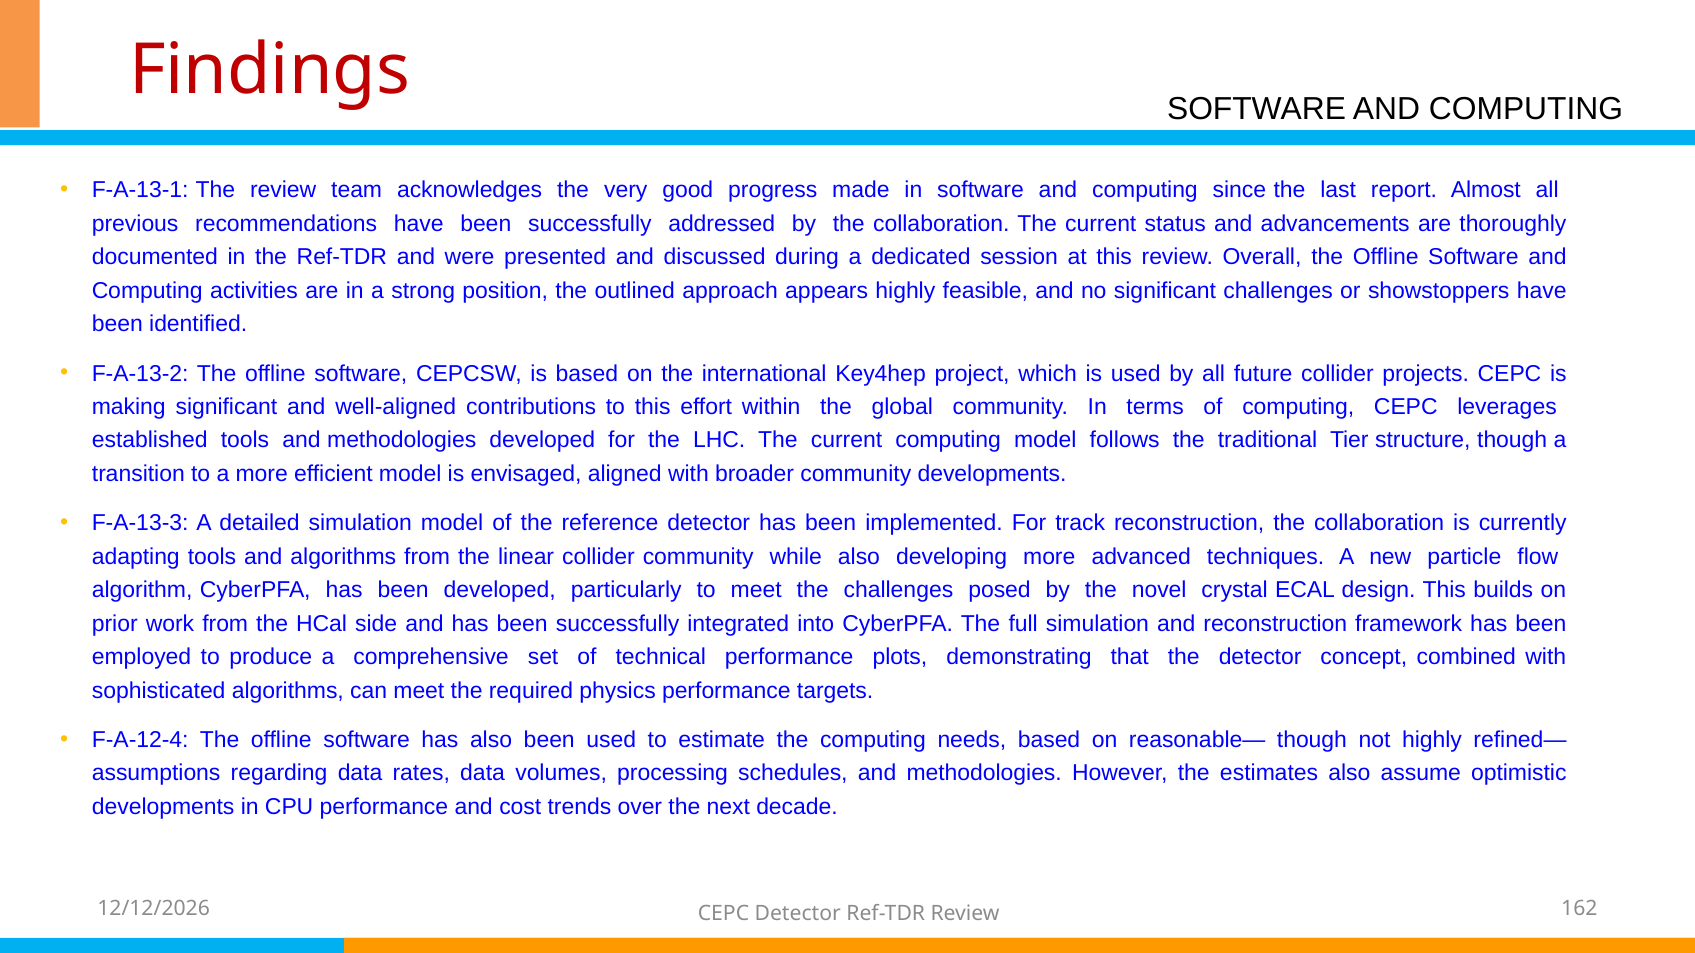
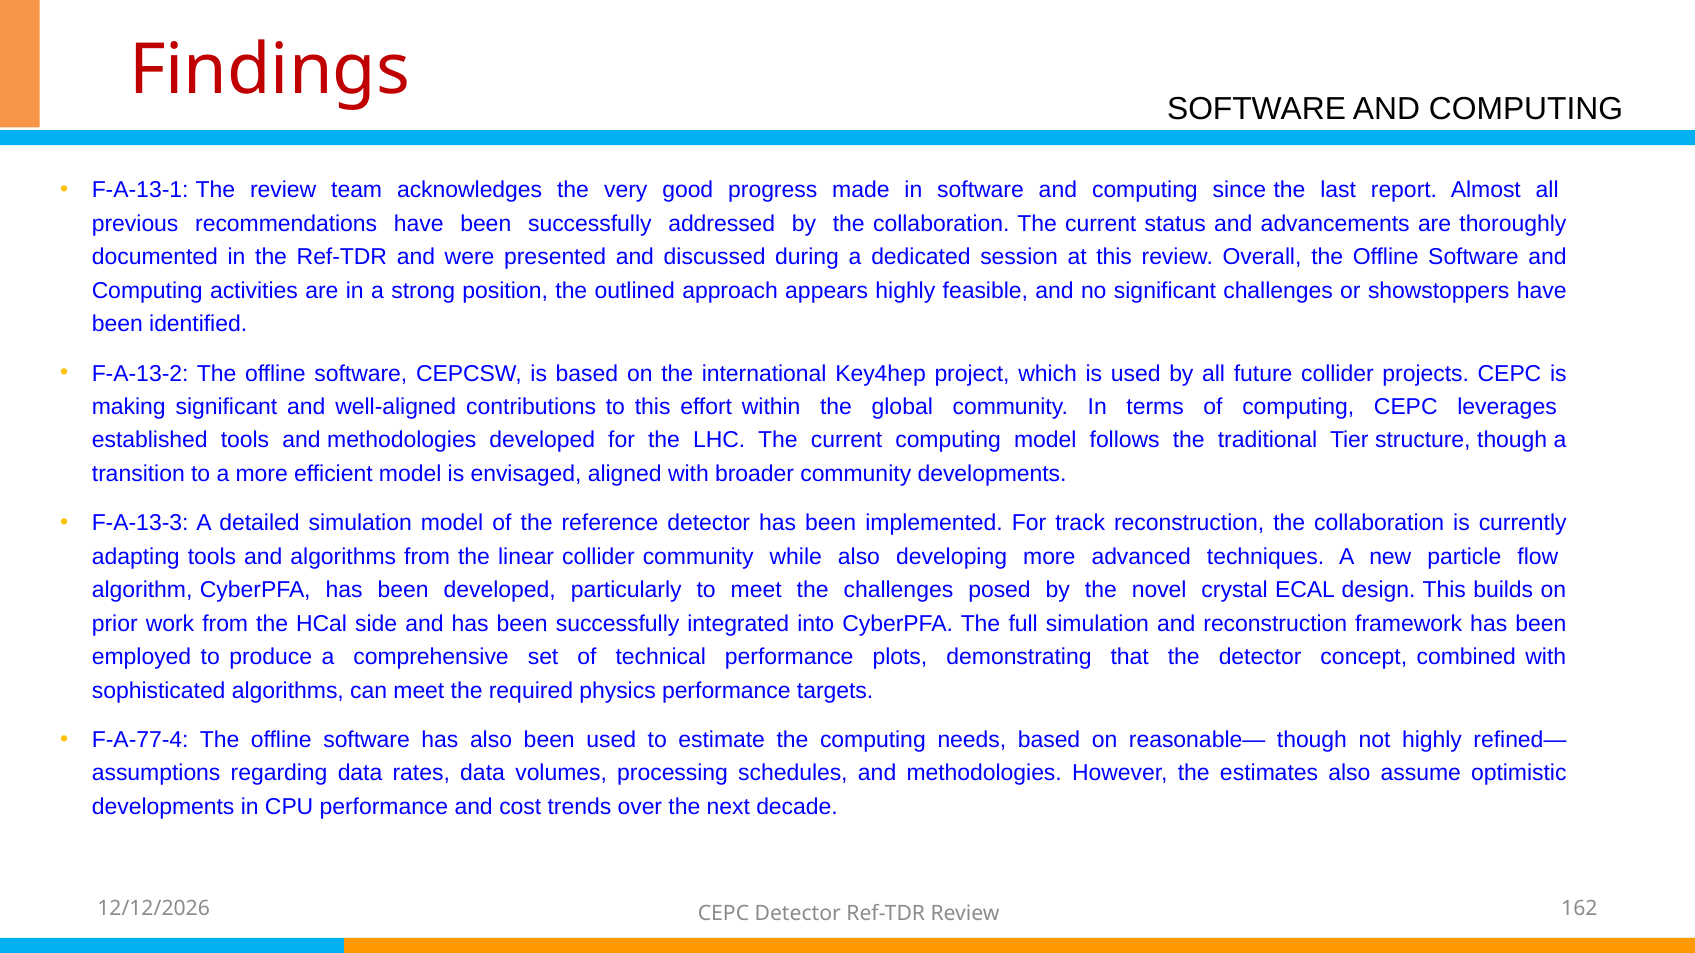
F-A-12-4: F-A-12-4 -> F-A-77-4 (140, 740)
